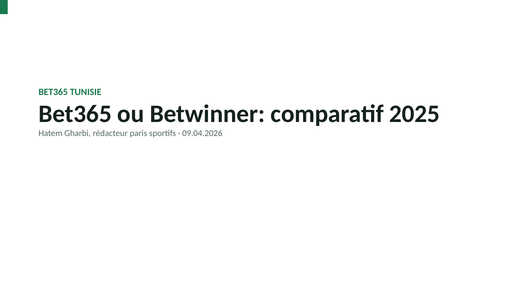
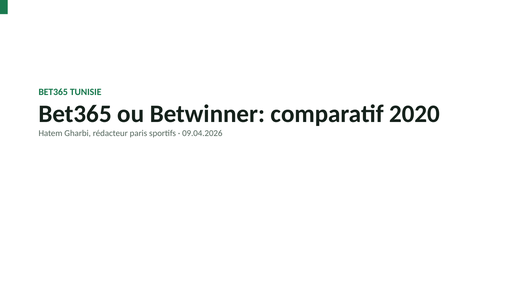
2025: 2025 -> 2020 (415, 114)
